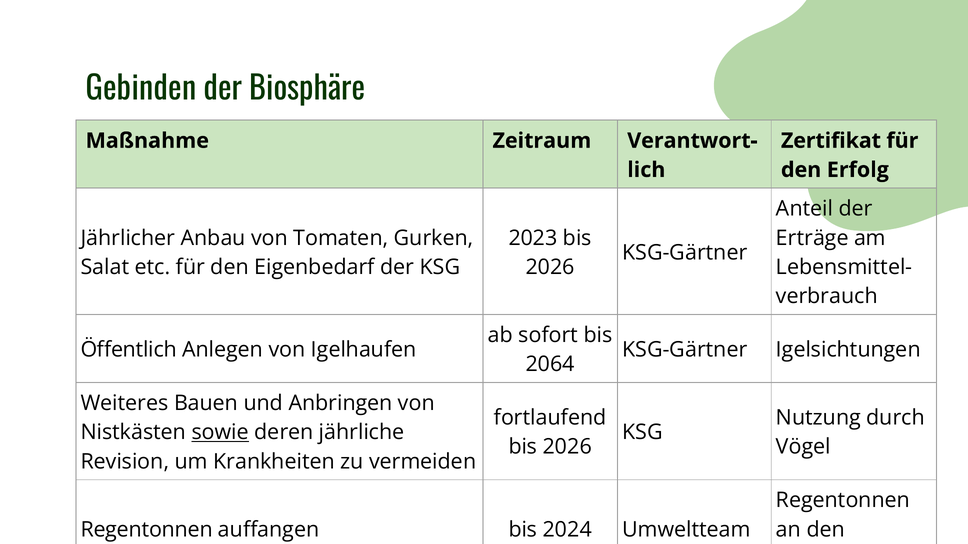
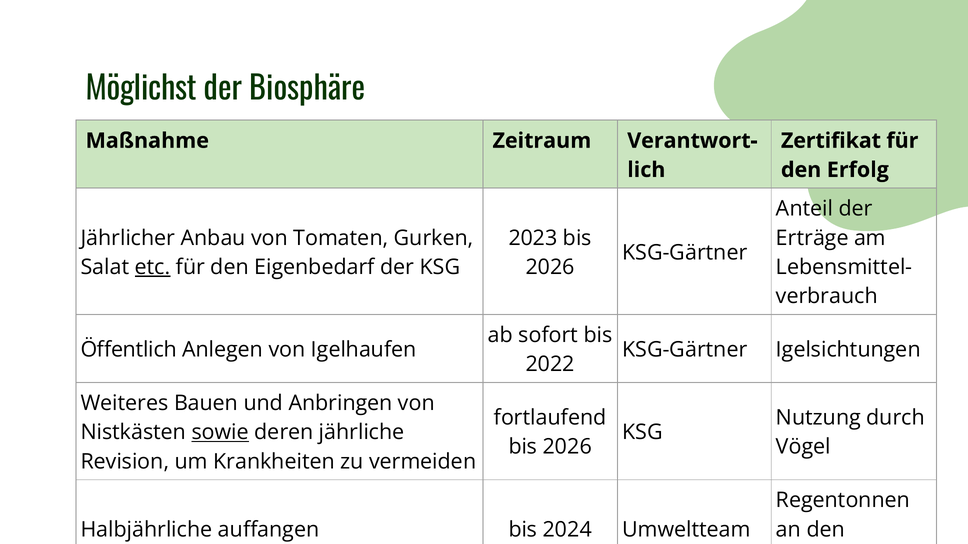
Gebinden: Gebinden -> Möglichst (141, 89)
etc underline: none -> present (153, 267)
2064: 2064 -> 2022 (550, 365)
Regentonnen: Regentonnen -> Halbjährliche (147, 530)
